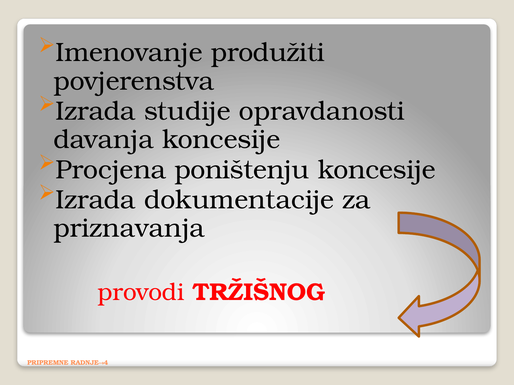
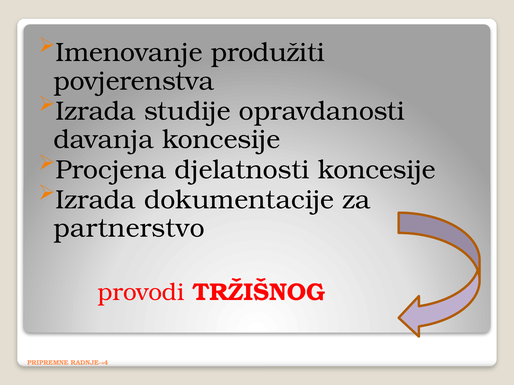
poništenju: poništenju -> djelatnosti (242, 170)
priznavanja: priznavanja -> partnerstvo (129, 229)
